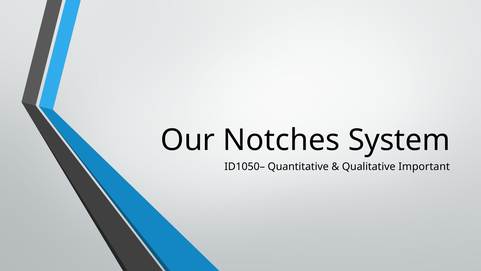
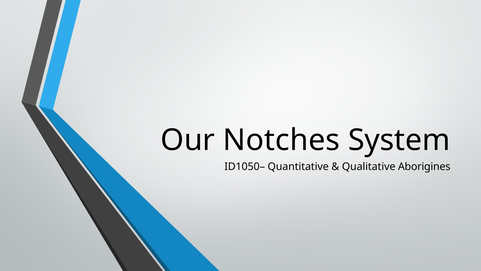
Important: Important -> Aborigines (424, 167)
